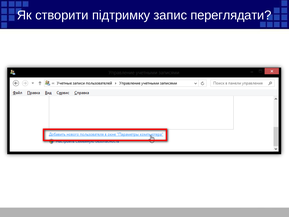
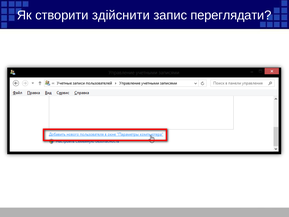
підтримку: підтримку -> здійснити (121, 15)
